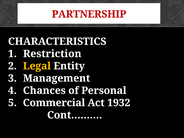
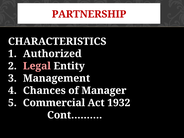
Restriction: Restriction -> Authorized (52, 54)
Legal colour: yellow -> pink (37, 66)
Personal: Personal -> Manager (104, 91)
